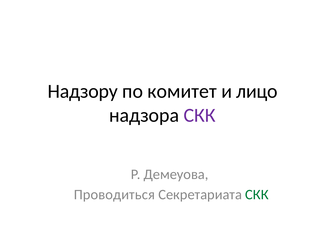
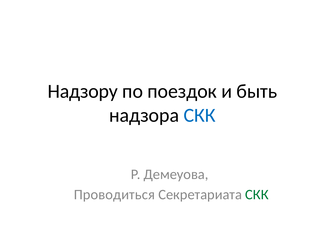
комитет: комитет -> поездок (182, 91)
лицо: лицо -> быть (257, 91)
СКК colour: purple -> blue (200, 115)
